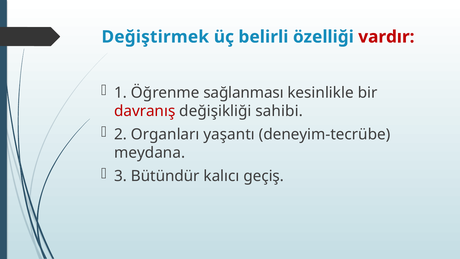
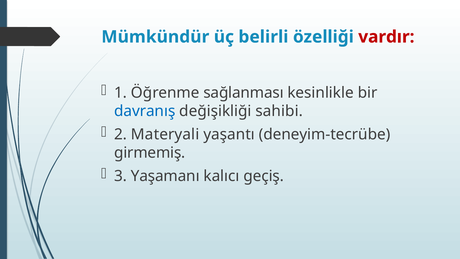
Değiştirmek: Değiştirmek -> Mümkündür (155, 37)
davranış colour: red -> blue (145, 111)
Organları: Organları -> Materyali (165, 134)
meydana: meydana -> girmemiş (150, 153)
Bütündür: Bütündür -> Yaşamanı (165, 176)
